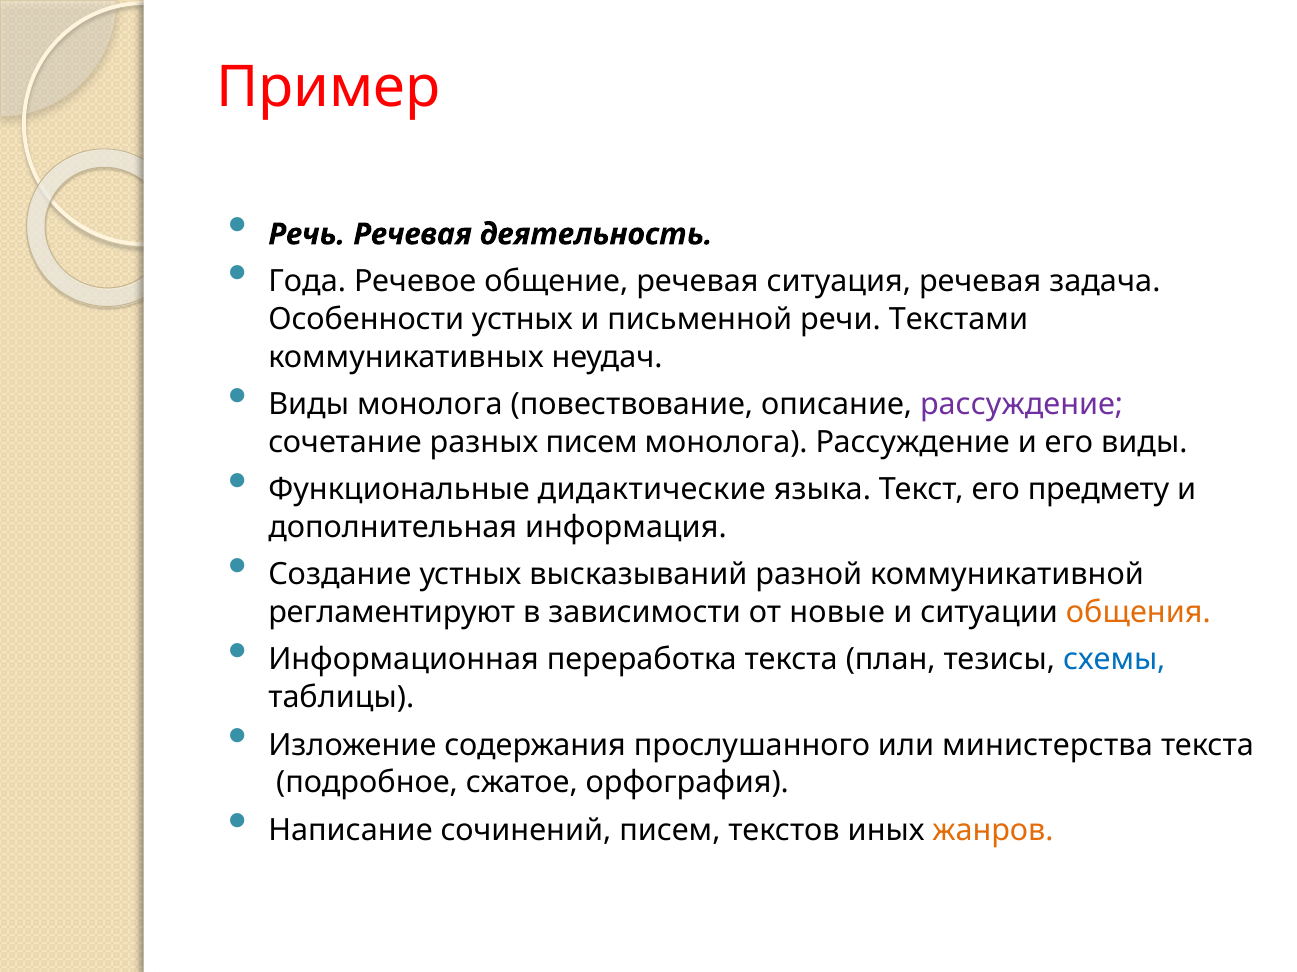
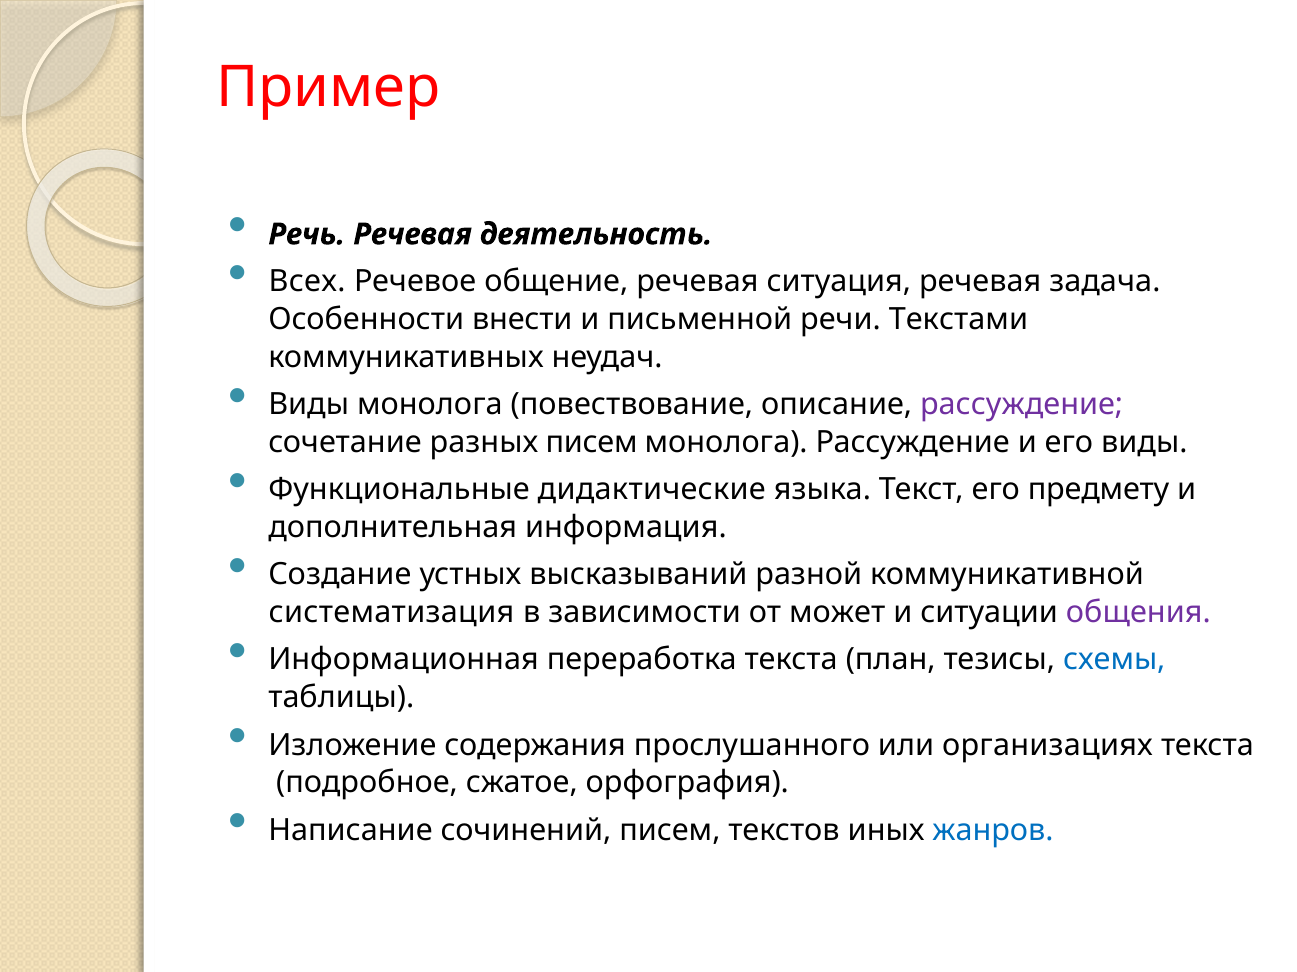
Года: Года -> Всех (307, 282)
Особенности устных: устных -> внести (522, 320)
регламентируют: регламентируют -> систематизация (391, 613)
новые: новые -> может (837, 613)
общения colour: orange -> purple (1138, 613)
министерства: министерства -> организациях (1047, 746)
жанров colour: orange -> blue (993, 831)
